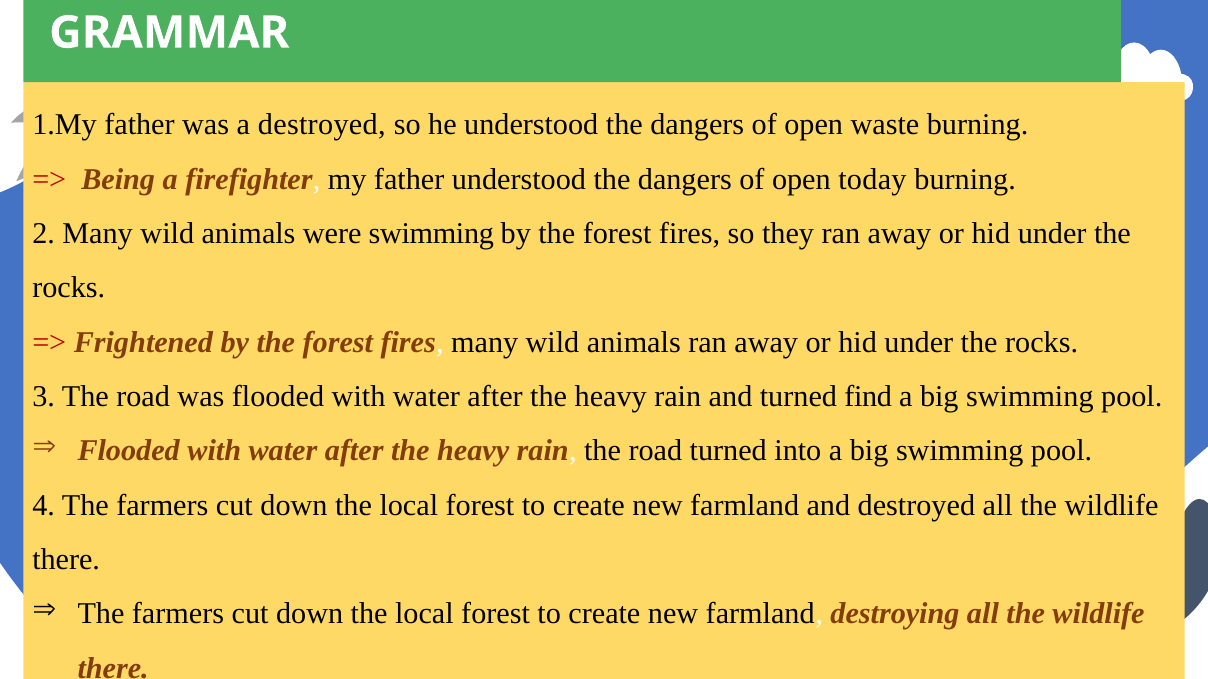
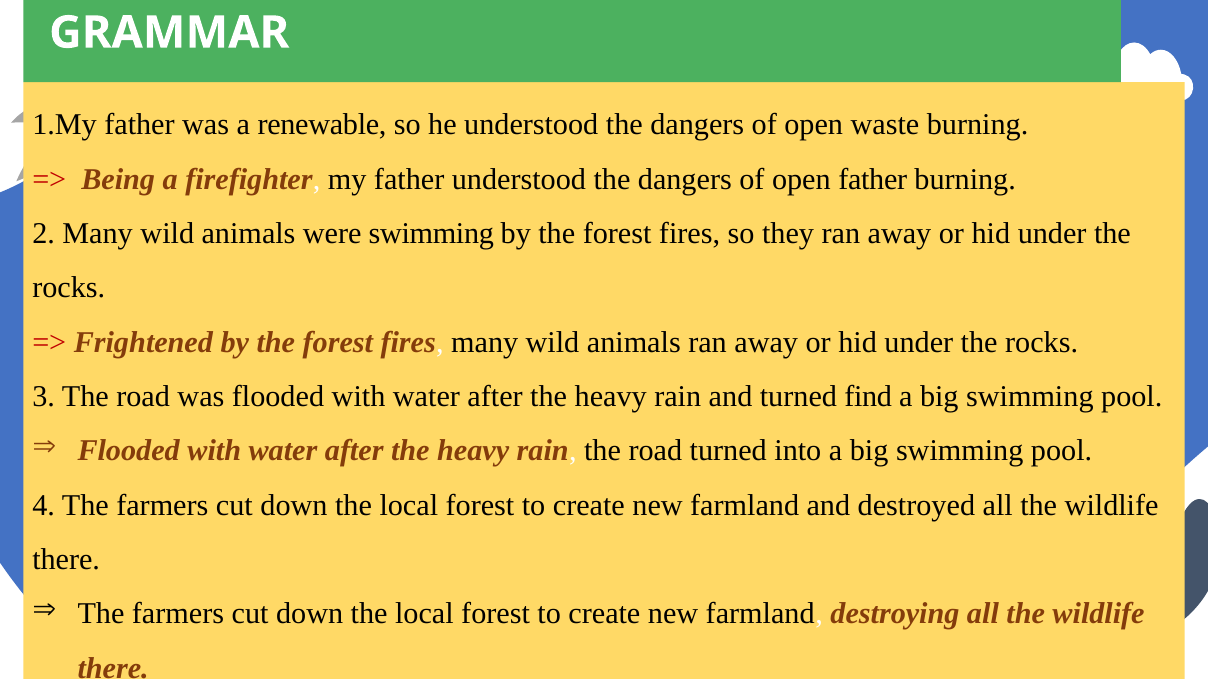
a destroyed: destroyed -> renewable (322, 125)
open today: today -> father (873, 179)
